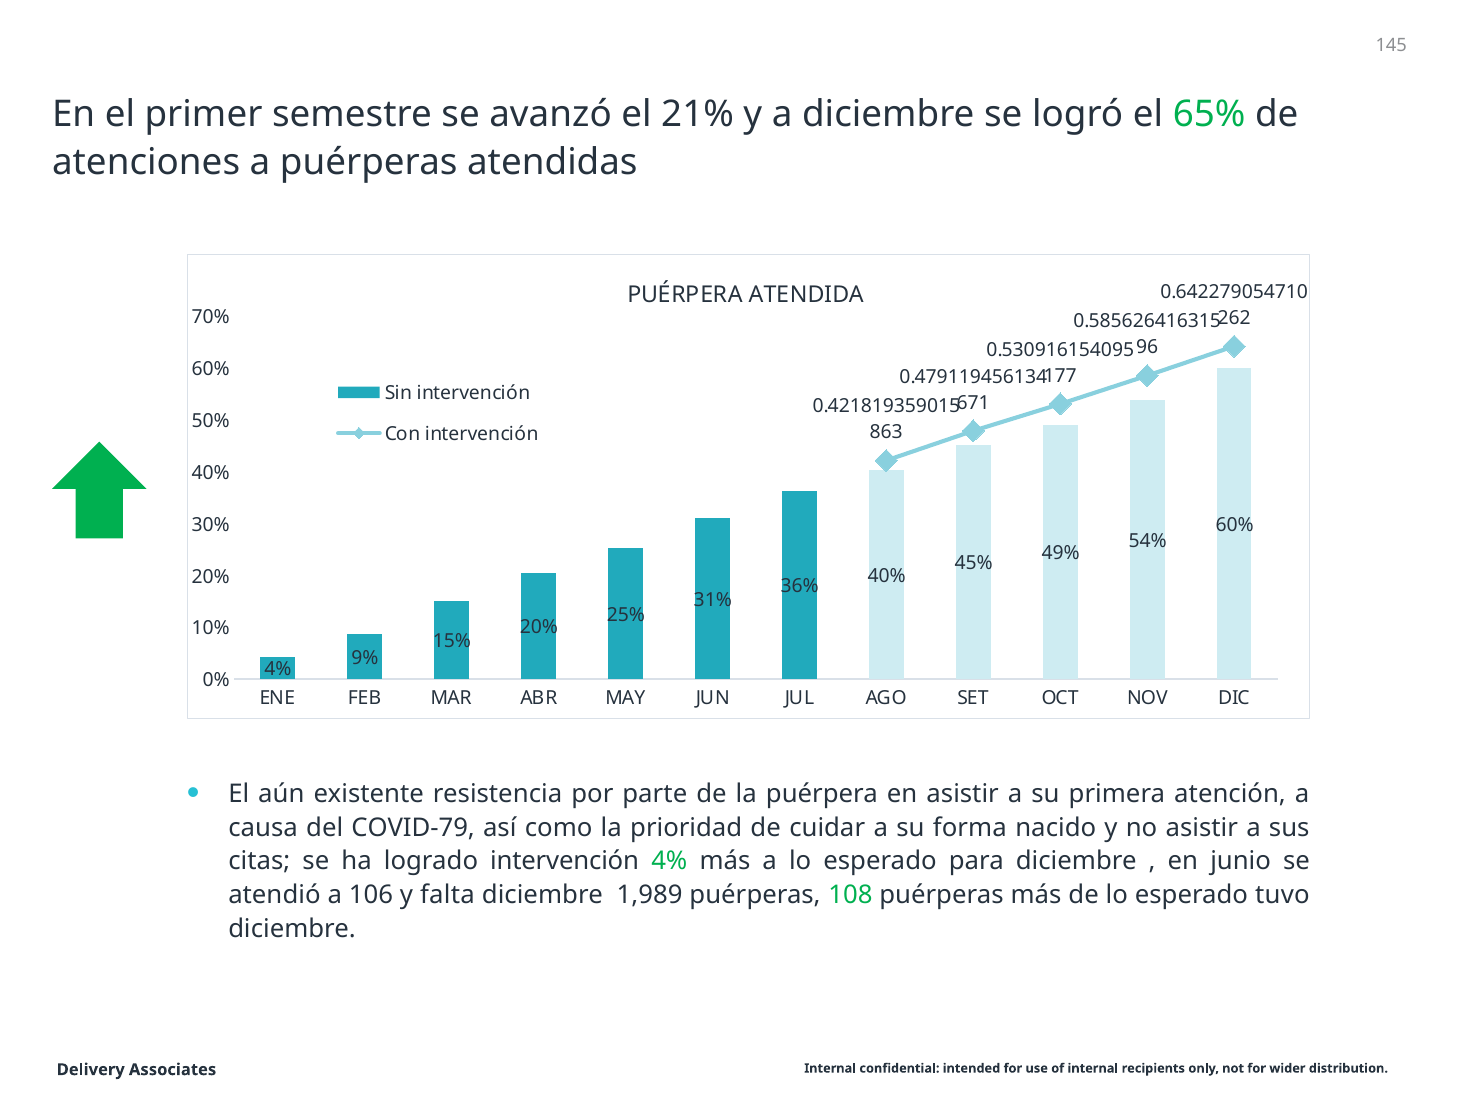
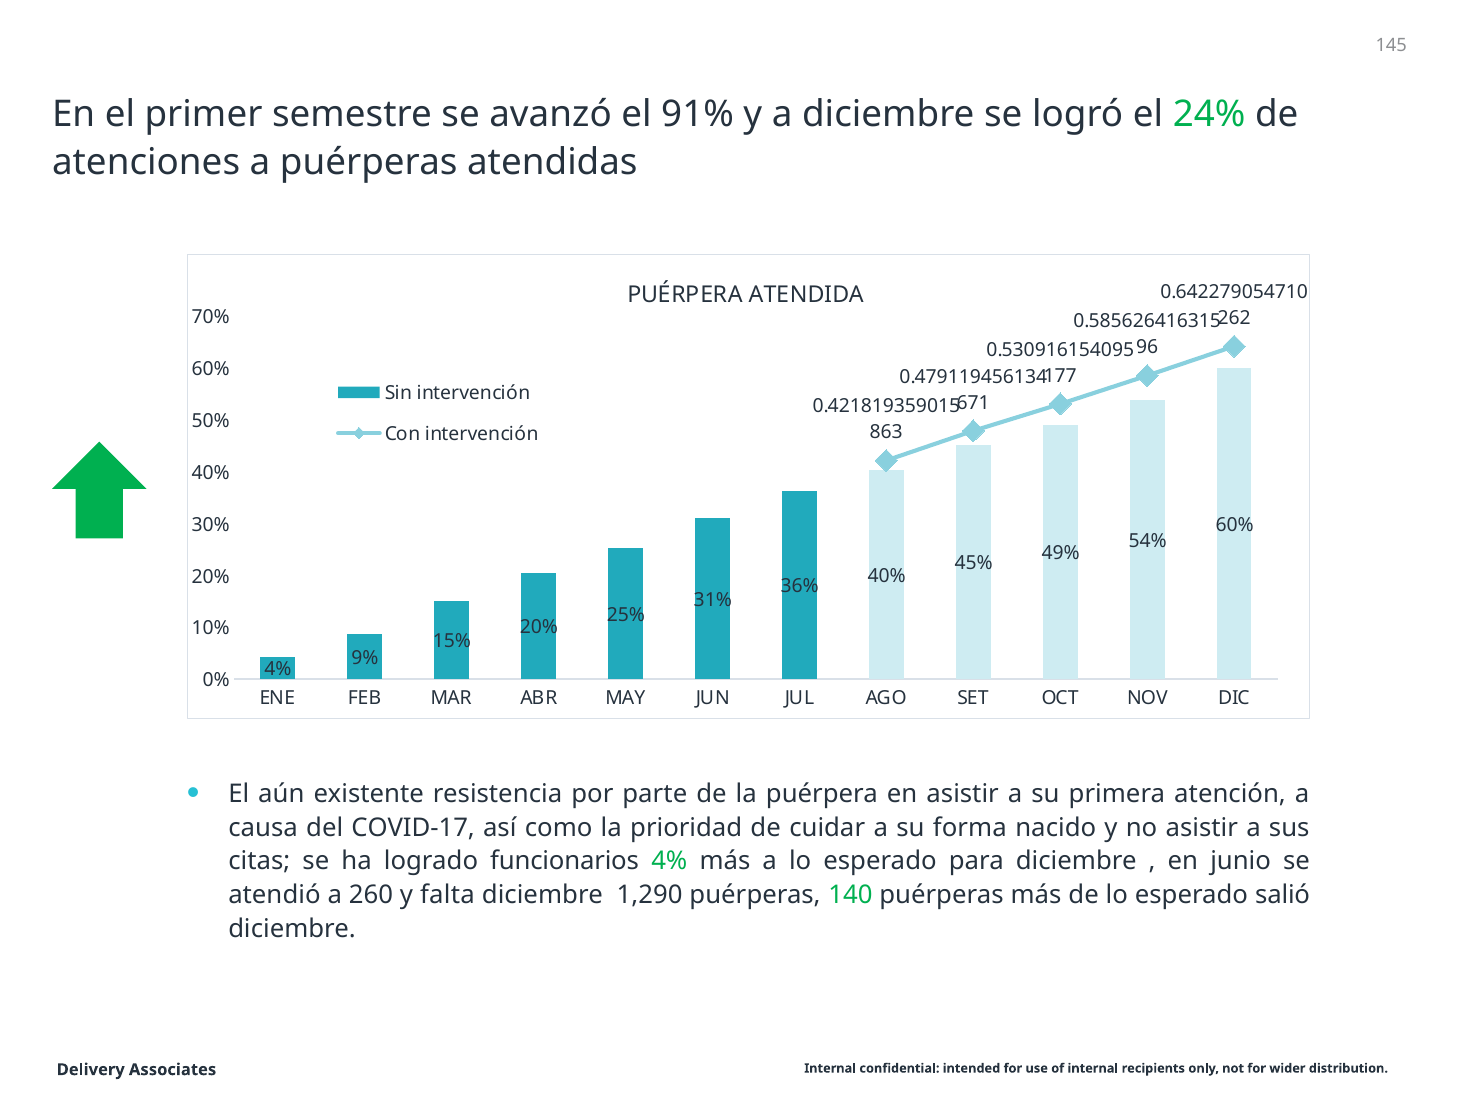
21%: 21% -> 91% (698, 114)
65%: 65% -> 24% (1209, 114)
COVID-79: COVID-79 -> COVID-17 (413, 828)
logrado intervención: intervención -> funcionarios (565, 862)
106: 106 -> 260 (371, 896)
1,989: 1,989 -> 1,290 (650, 896)
108: 108 -> 140 (850, 896)
tuvo: tuvo -> salió (1283, 896)
